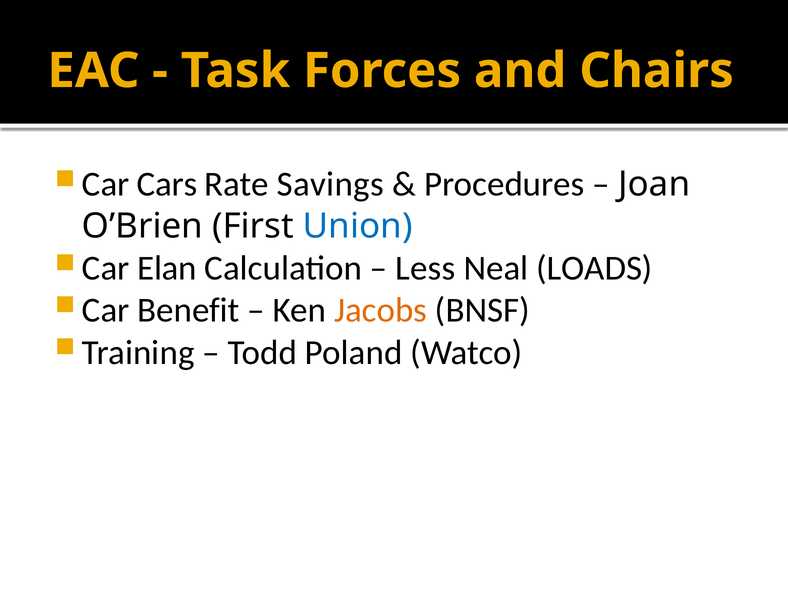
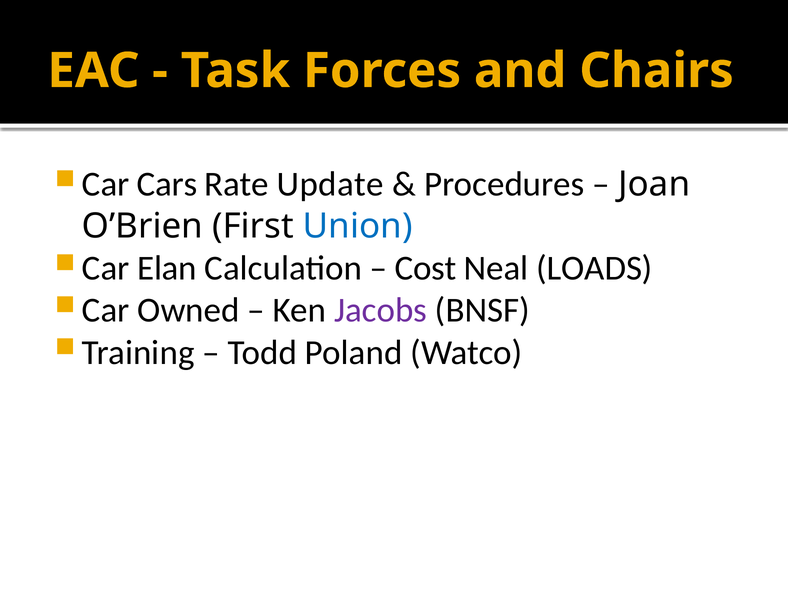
Savings: Savings -> Update (330, 184)
Less: Less -> Cost (426, 268)
Benefit: Benefit -> Owned (188, 310)
Jacobs colour: orange -> purple (381, 310)
